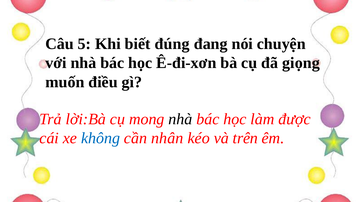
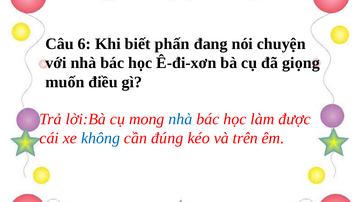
5: 5 -> 6 (84, 44)
đúng: đúng -> phấn (172, 44)
nhà colour: black -> blue (180, 119)
nhân: nhân -> đúng (167, 138)
